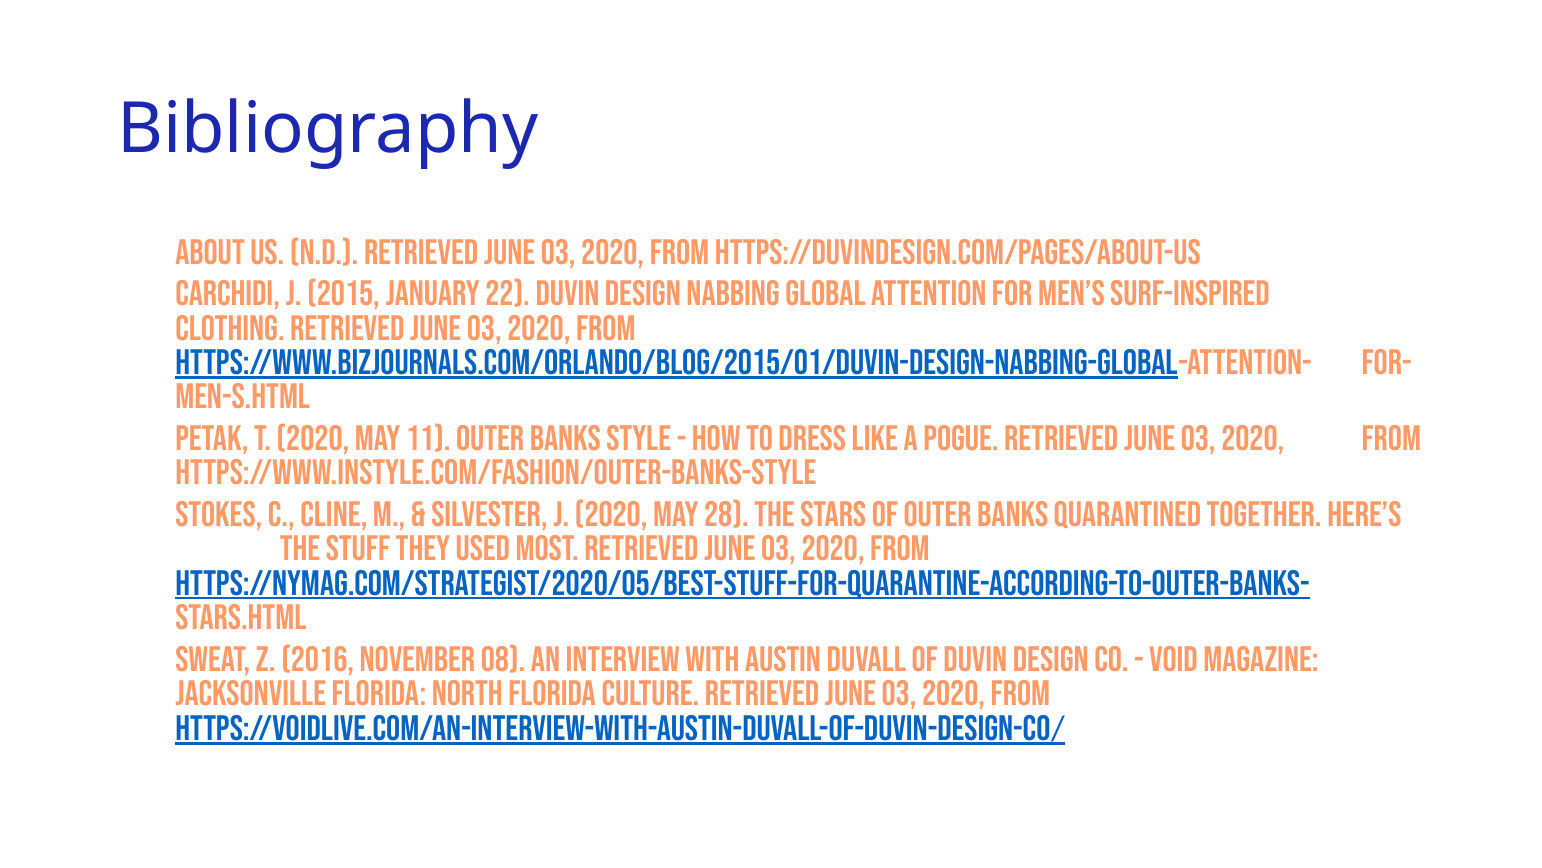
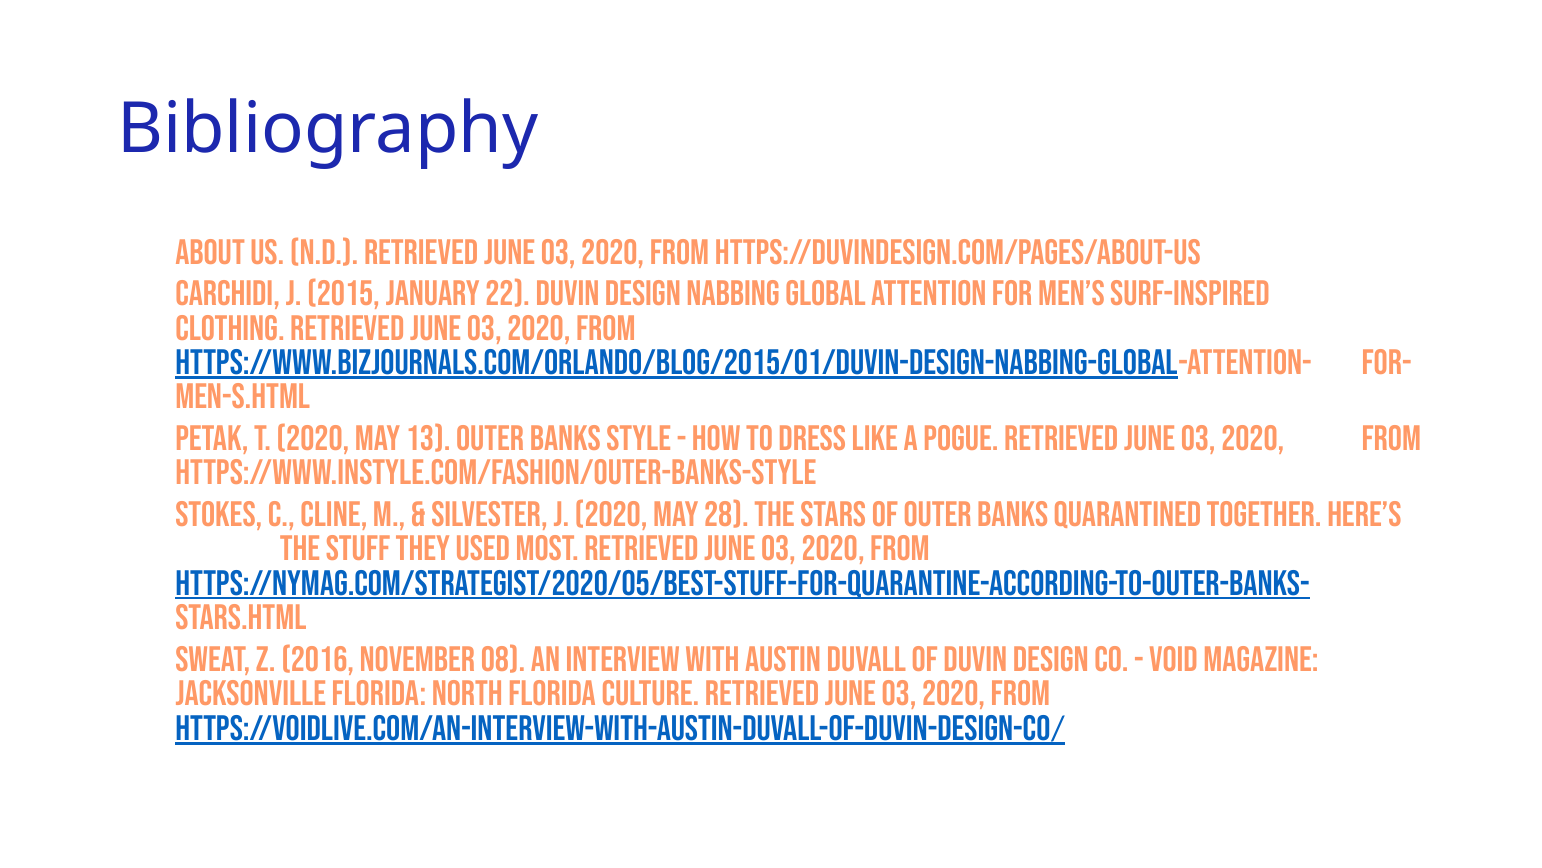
11: 11 -> 13 (428, 439)
